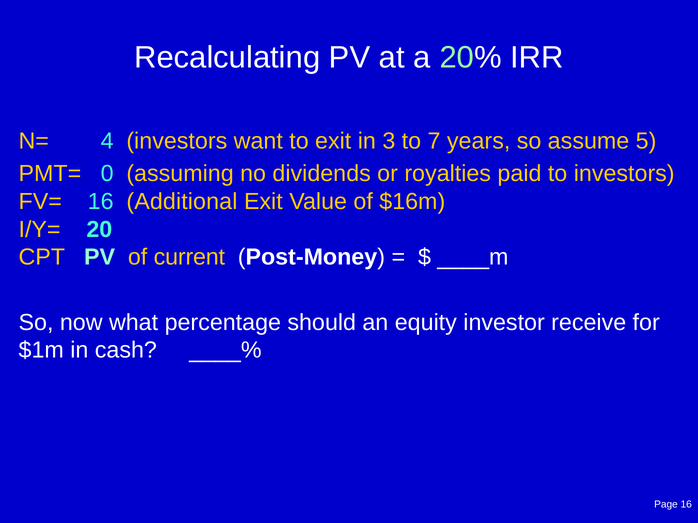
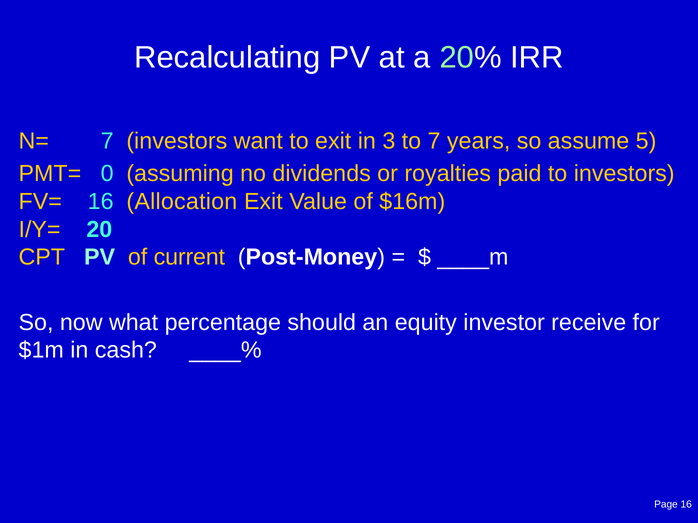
N= 4: 4 -> 7 (107, 141)
Additional: Additional -> Allocation (182, 202)
